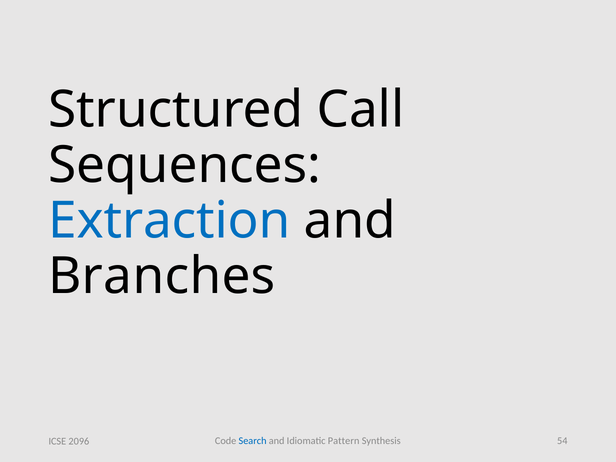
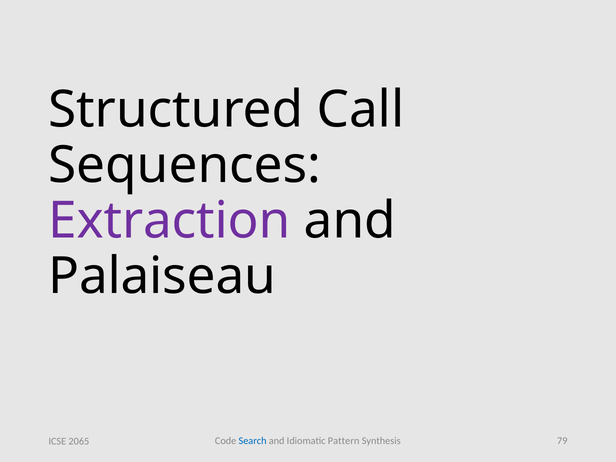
Extraction colour: blue -> purple (169, 221)
Branches: Branches -> Palaiseau (162, 276)
54: 54 -> 79 (562, 441)
2096: 2096 -> 2065 (79, 441)
